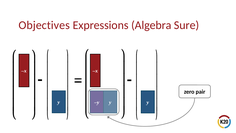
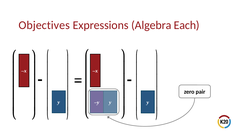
Sure: Sure -> Each (187, 25)
